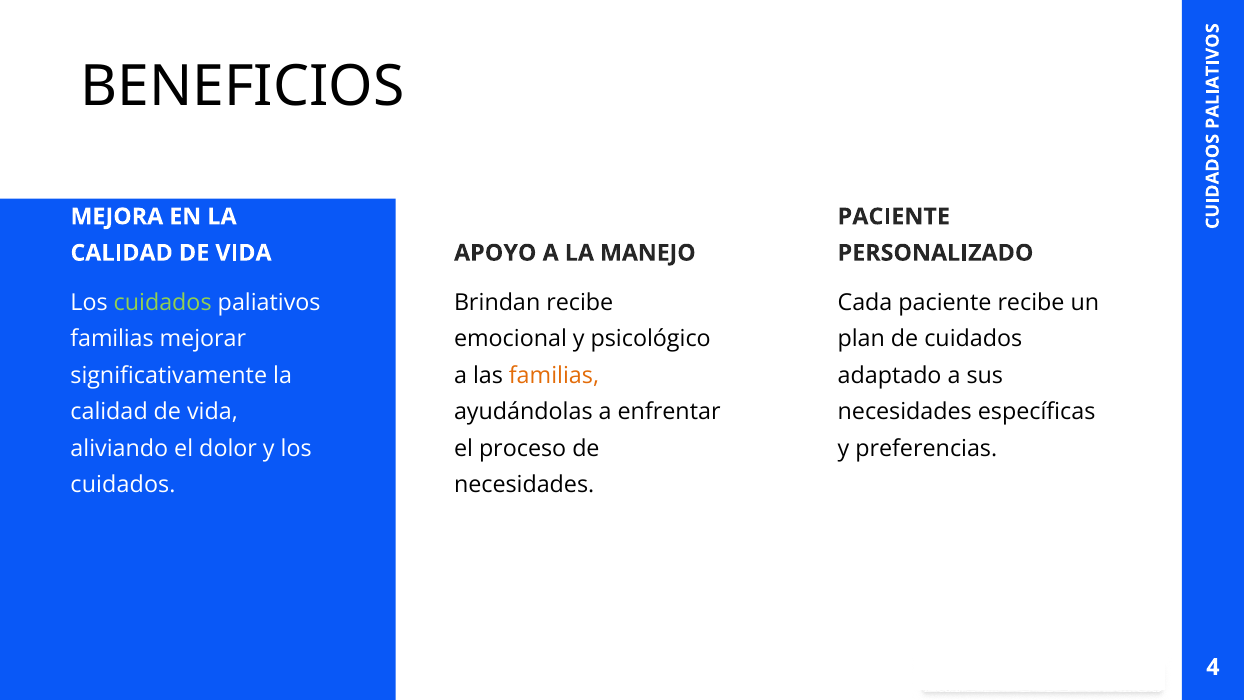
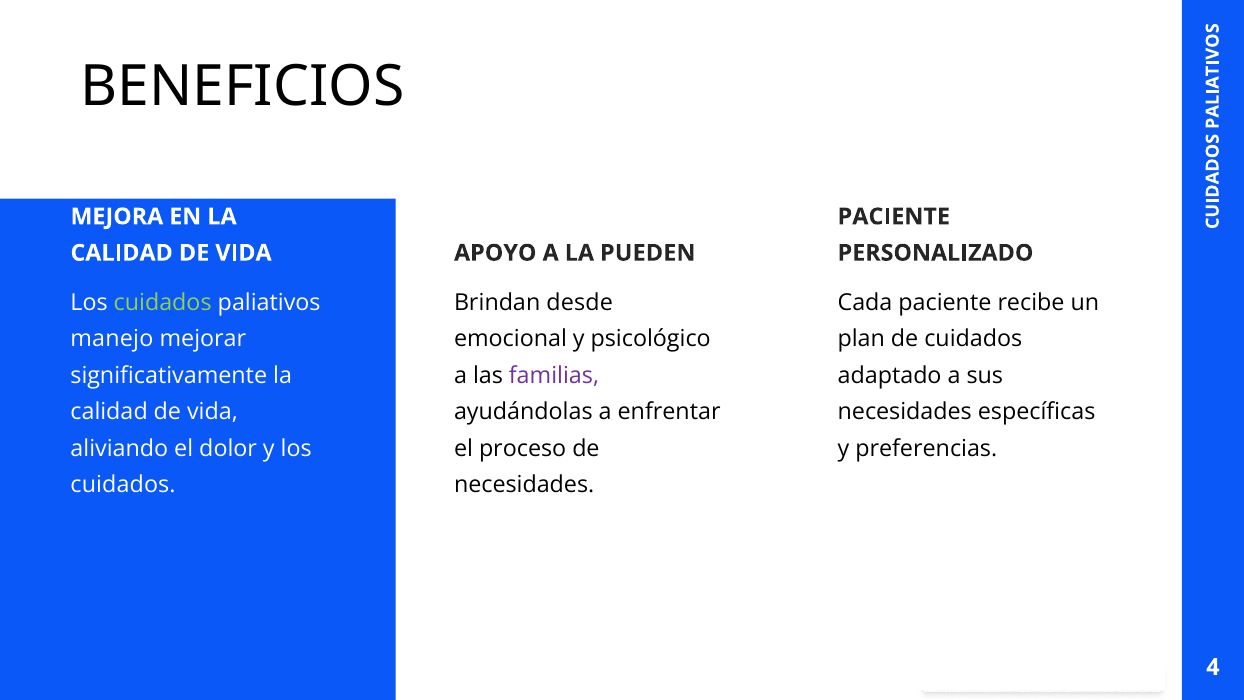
MANEJO: MANEJO -> PUEDEN (648, 253)
Brindan recibe: recibe -> desde (580, 303)
familias: familias -> manejo (112, 339)
familias colour: orange -> purple (554, 376)
